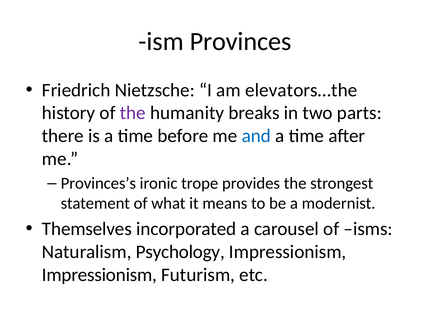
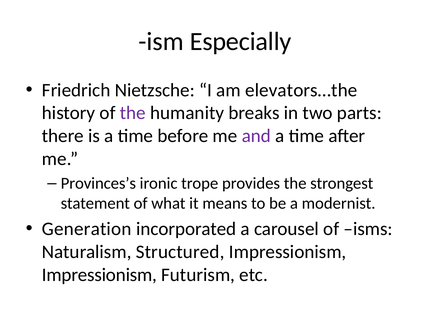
Provinces: Provinces -> Especially (241, 42)
and colour: blue -> purple (256, 136)
Themselves: Themselves -> Generation (87, 229)
Psychology: Psychology -> Structured (180, 252)
